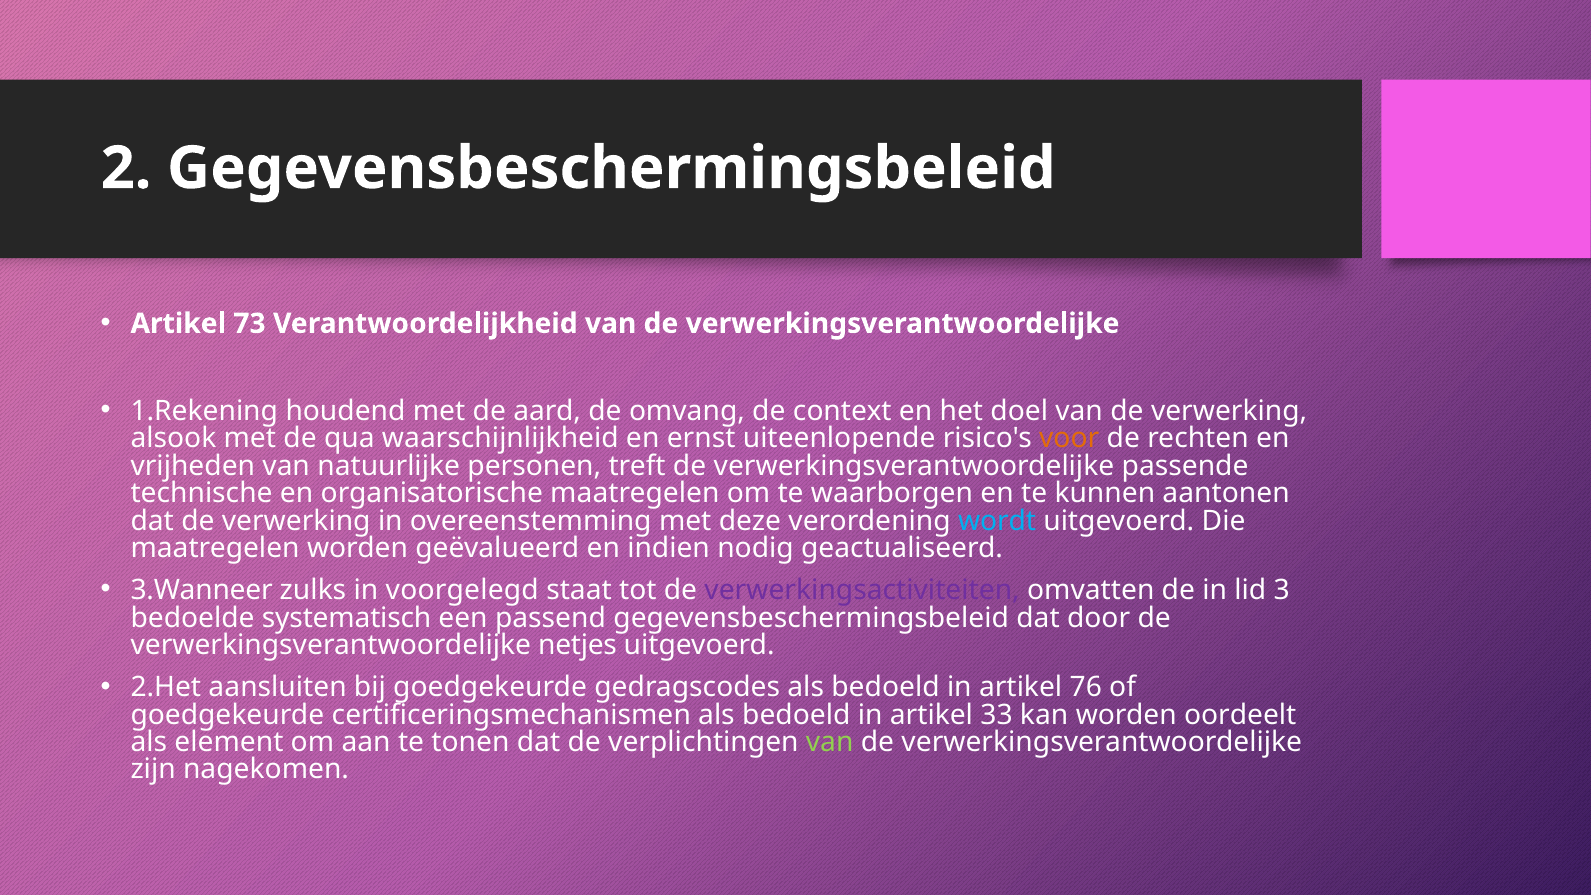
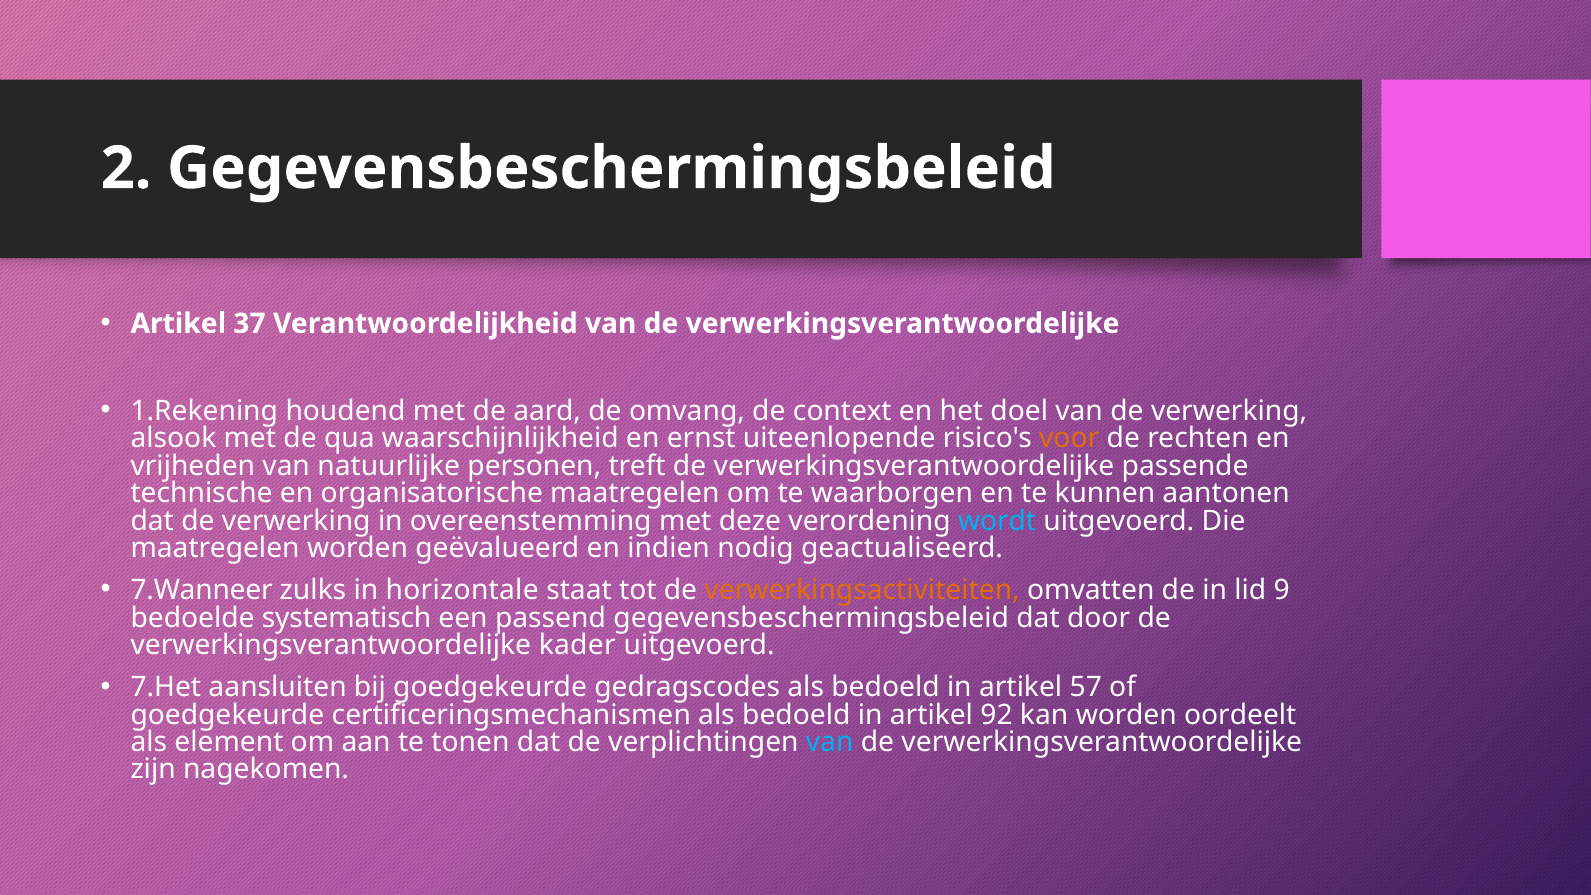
73: 73 -> 37 (250, 324)
3.Wanneer: 3.Wanneer -> 7.Wanneer (202, 590)
voorgelegd: voorgelegd -> horizontale (462, 590)
verwerkingsactiviteiten colour: purple -> orange (862, 590)
3: 3 -> 9 (1282, 590)
netjes: netjes -> kader (577, 645)
2.Het: 2.Het -> 7.Het (166, 687)
76: 76 -> 57 (1086, 687)
33: 33 -> 92 (997, 715)
van colour: light green -> light blue (830, 742)
